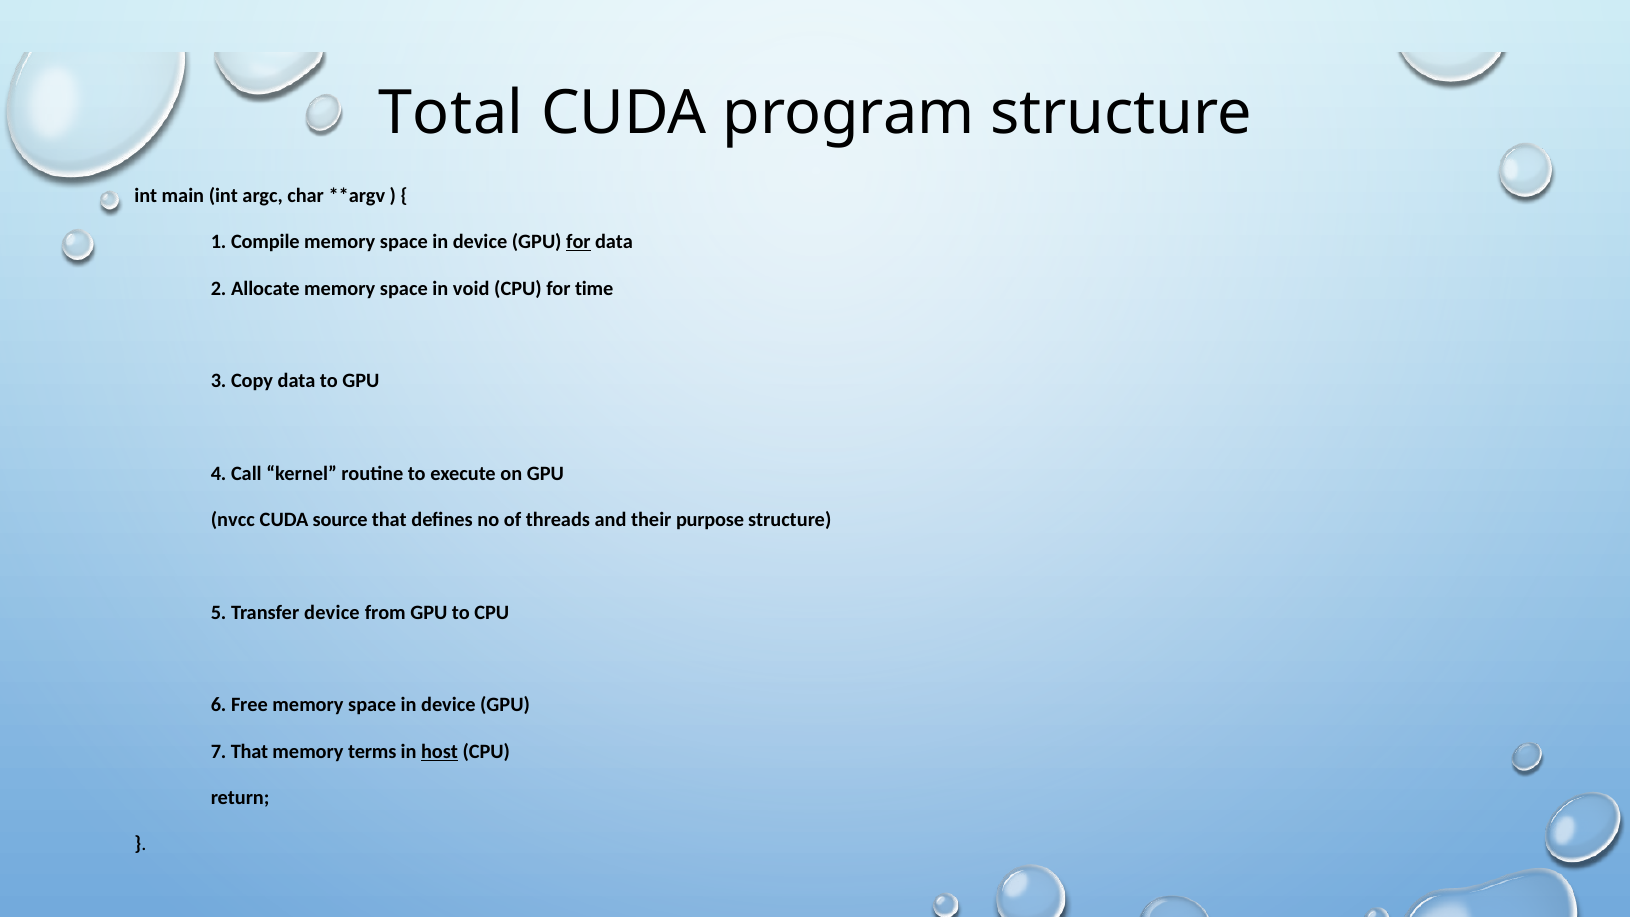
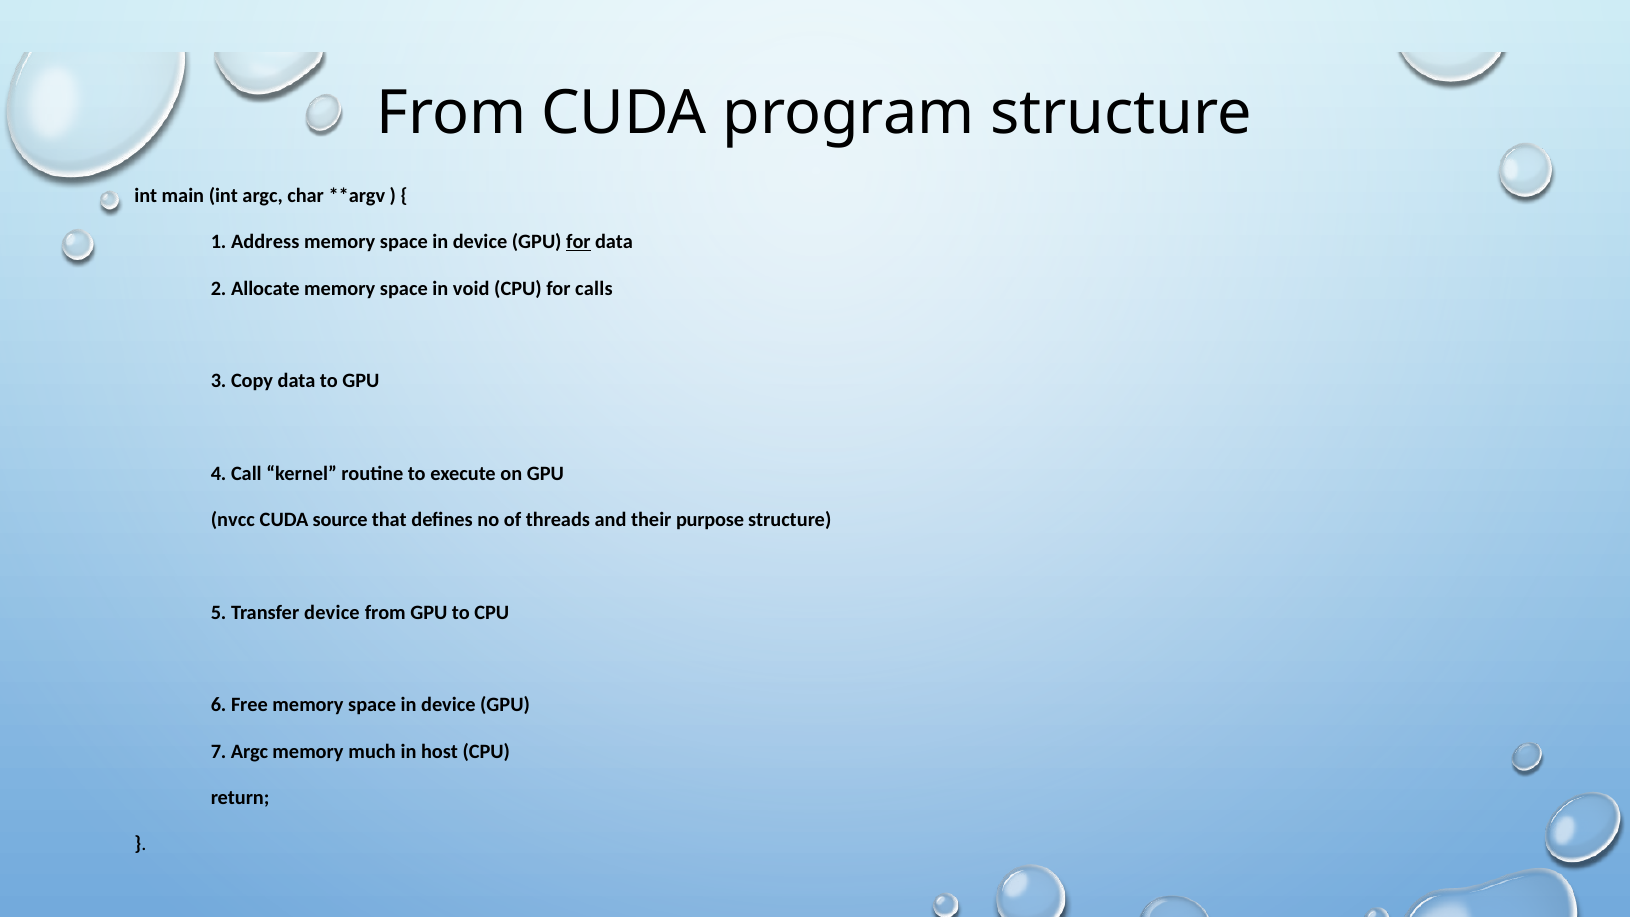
Total: Total -> From (452, 114)
Compile: Compile -> Address (265, 242)
time: time -> calls (594, 288)
7 That: That -> Argc (250, 751)
terms: terms -> much (372, 751)
host underline: present -> none (440, 751)
